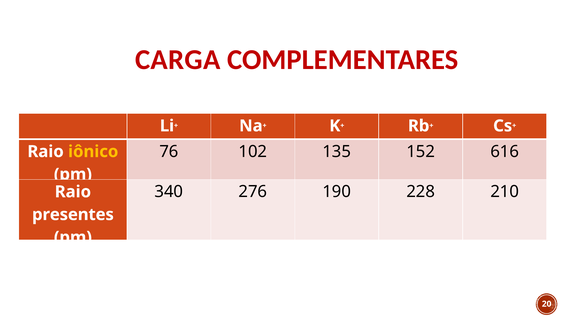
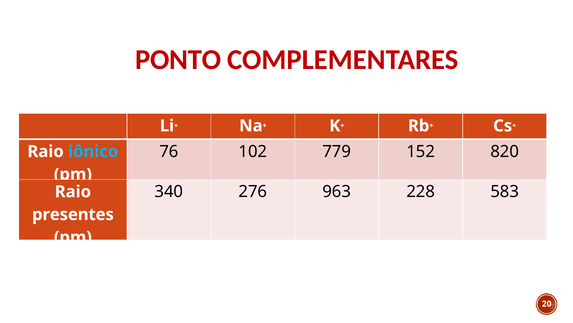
CARGA: CARGA -> PONTO (178, 59)
135: 135 -> 779 (337, 151)
616: 616 -> 820 (505, 151)
iônico colour: yellow -> light blue (93, 151)
190: 190 -> 963 (337, 191)
210: 210 -> 583 (505, 191)
